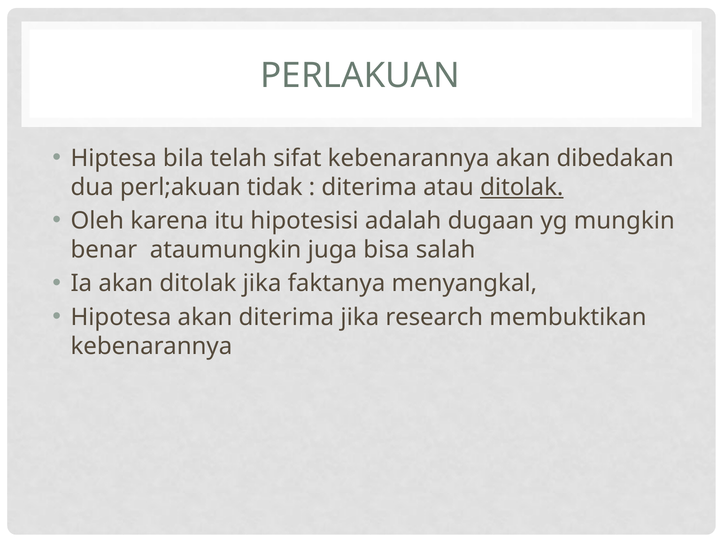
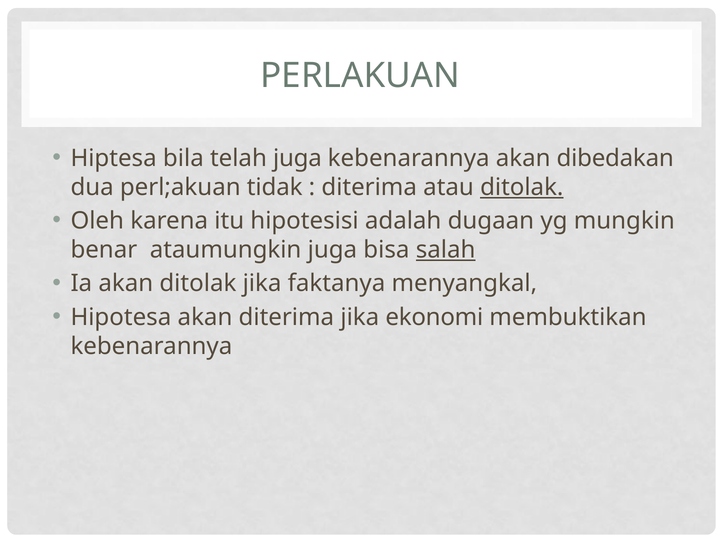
telah sifat: sifat -> juga (297, 158)
salah underline: none -> present (446, 250)
research: research -> ekonomi (434, 317)
